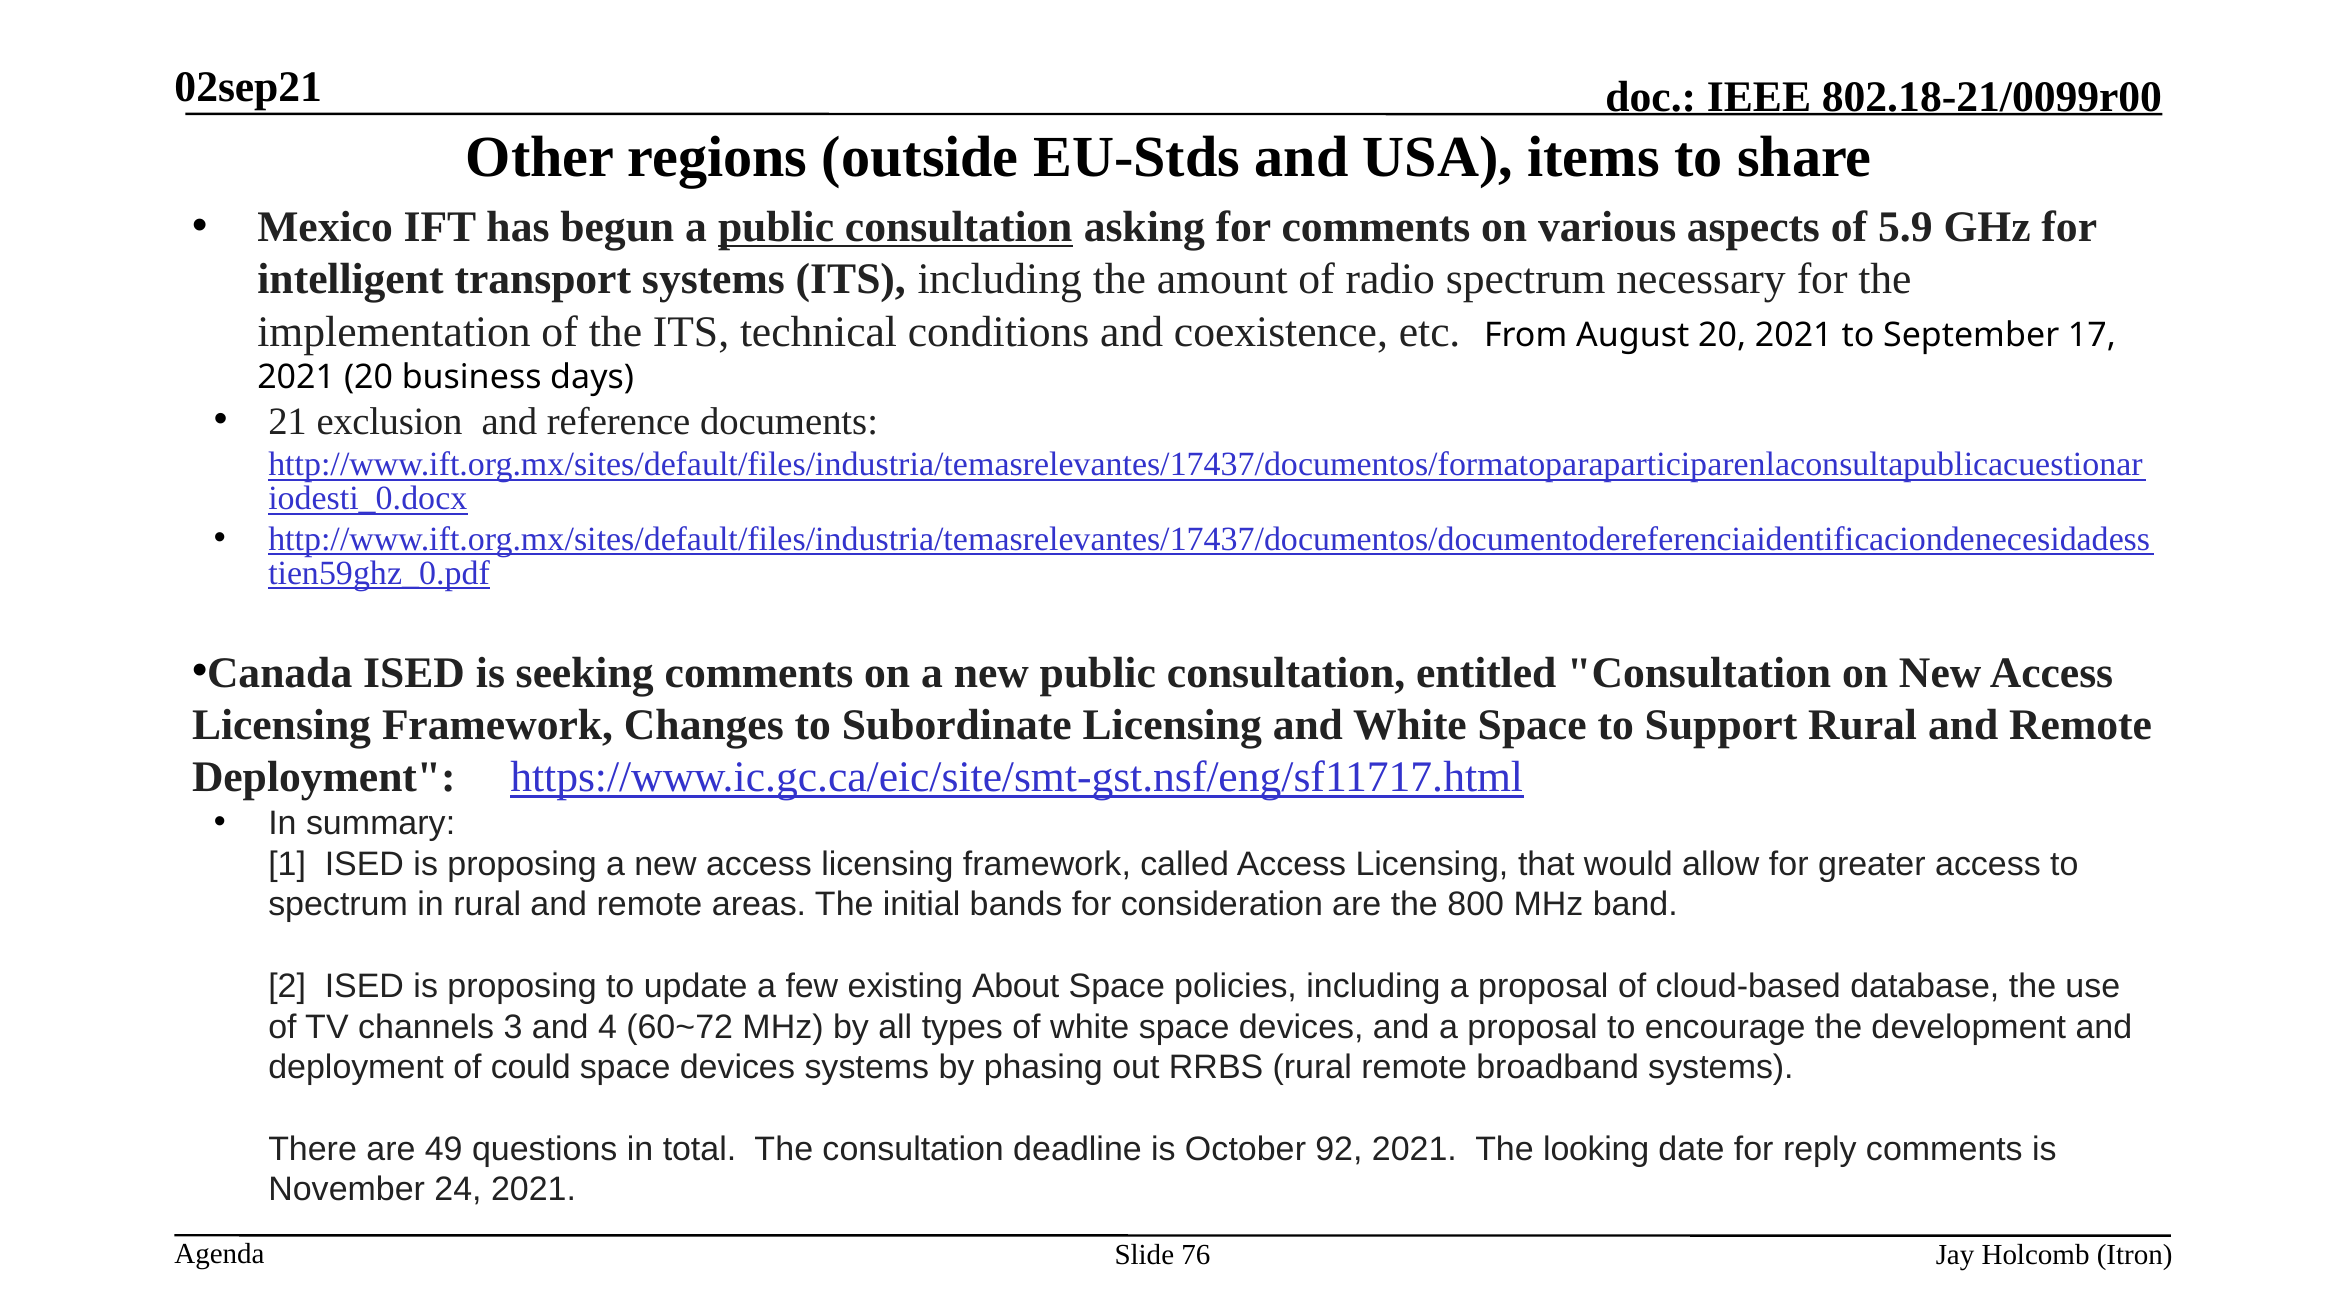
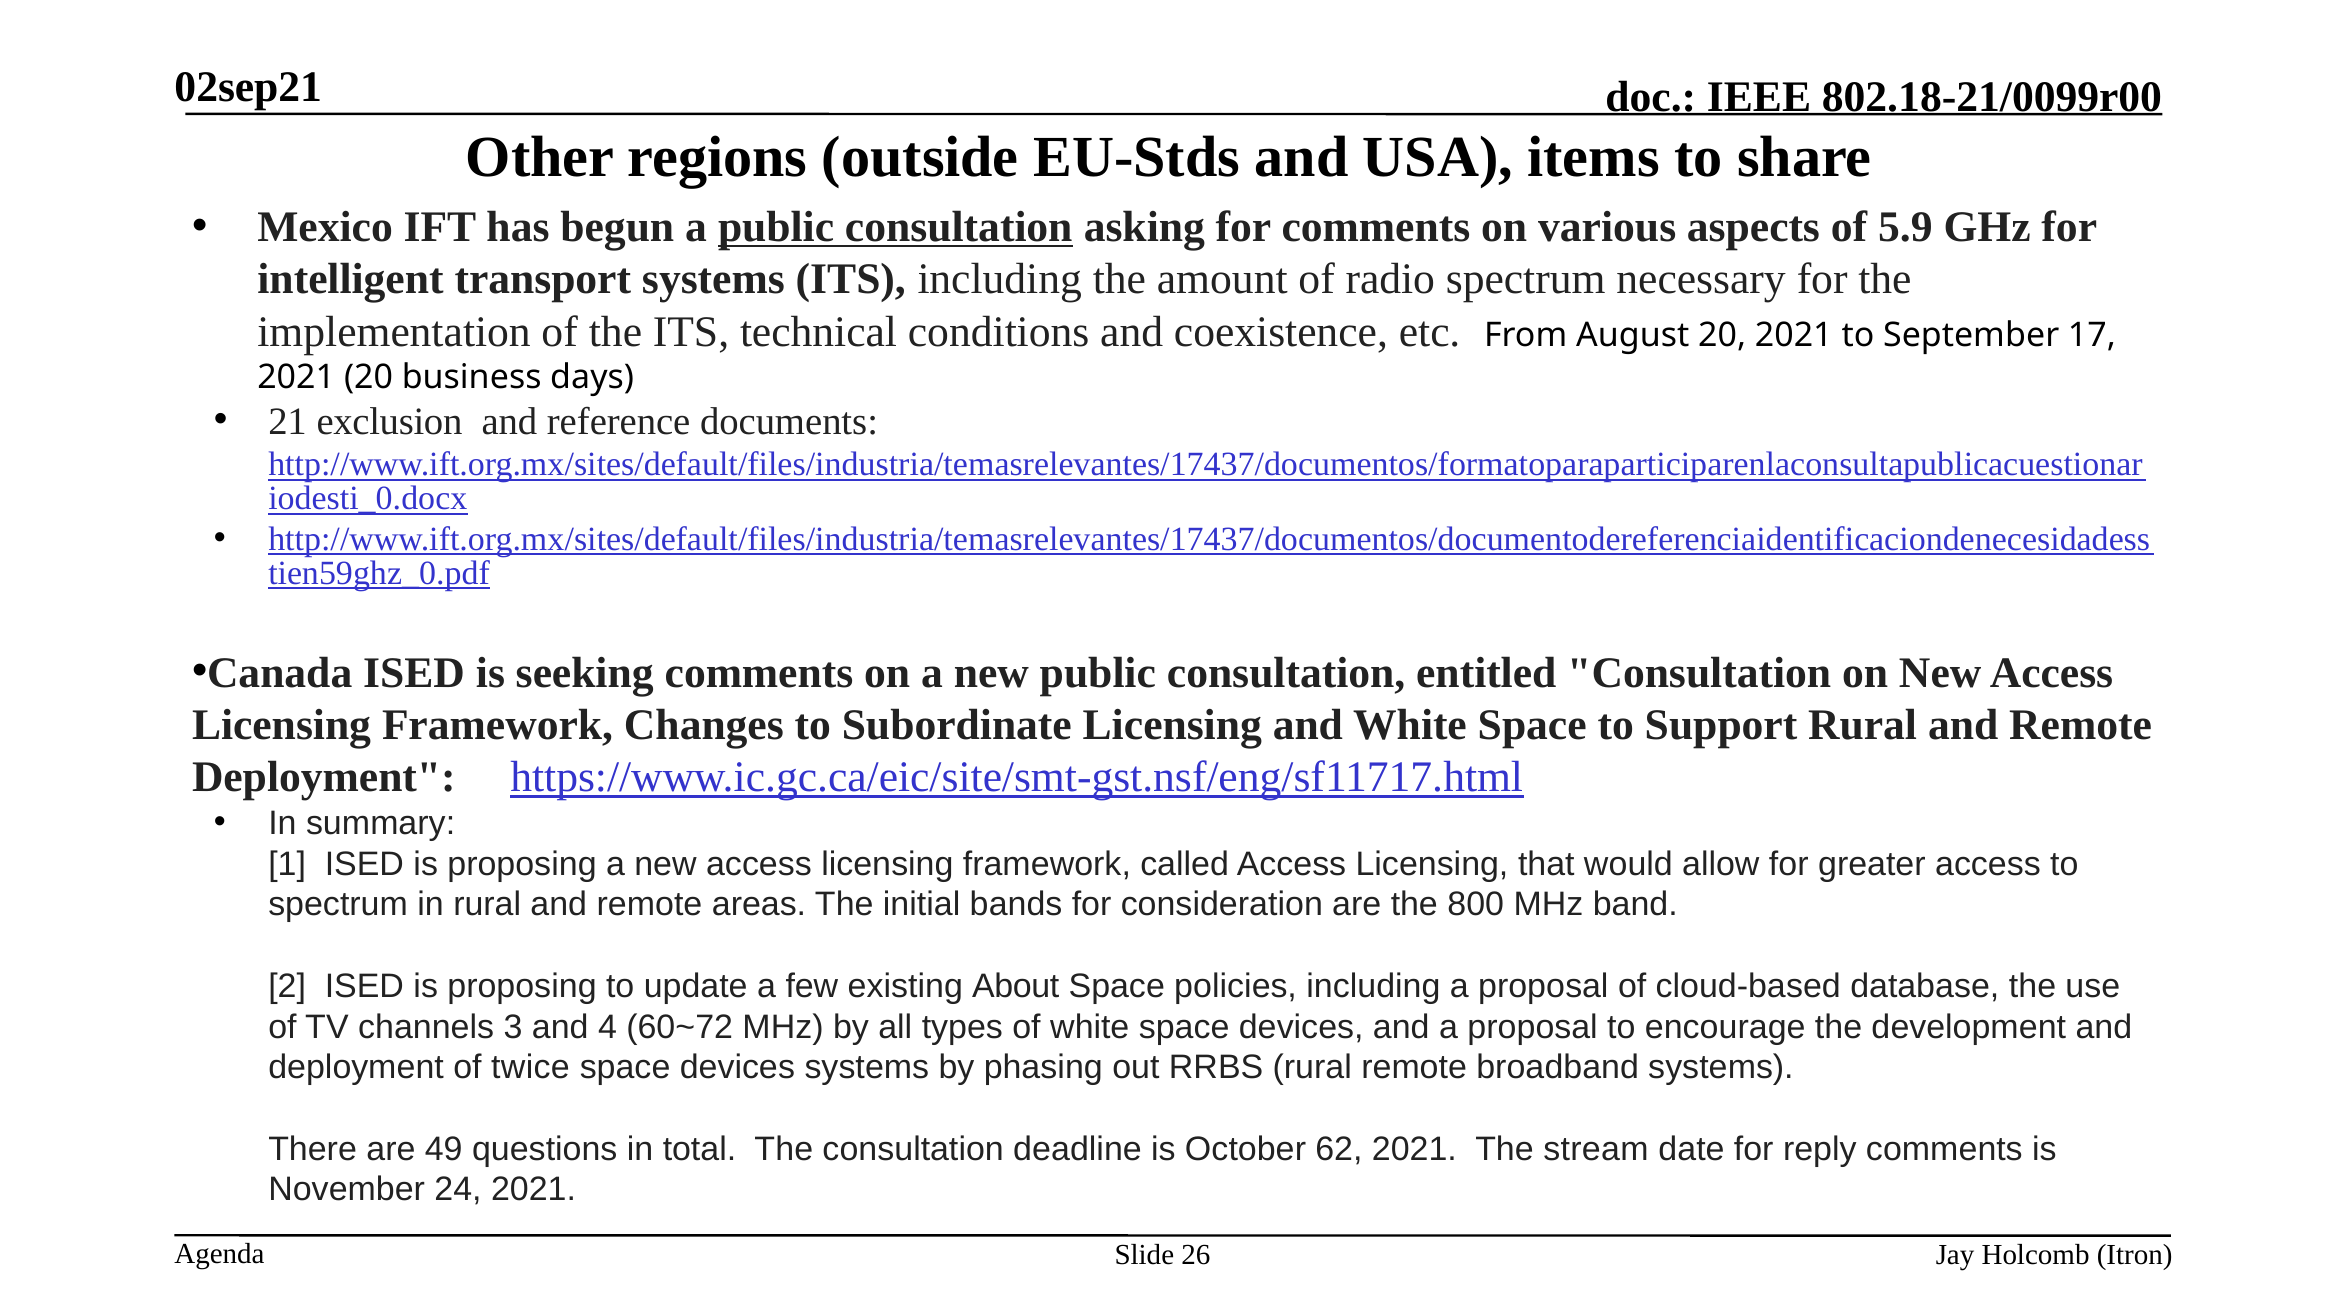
could: could -> twice (530, 1068)
92: 92 -> 62 (1339, 1149)
looking: looking -> stream (1596, 1149)
76: 76 -> 26 (1196, 1255)
